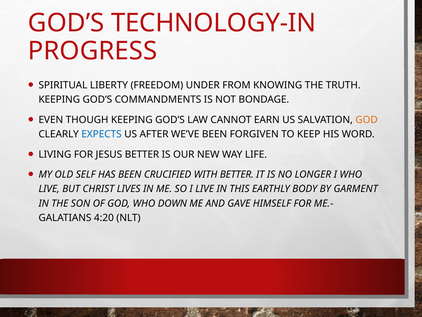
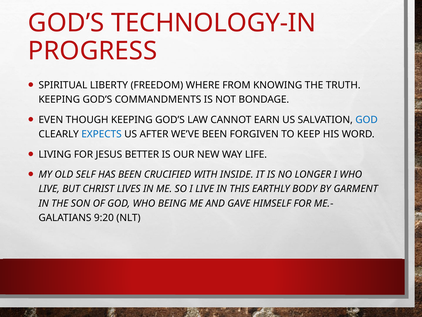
UNDER: UNDER -> WHERE (203, 85)
GOD colour: orange -> blue (367, 120)
WITH BETTER: BETTER -> INSIDE (237, 174)
DOWN: DOWN -> BEING (172, 203)
4:20: 4:20 -> 9:20 (104, 217)
